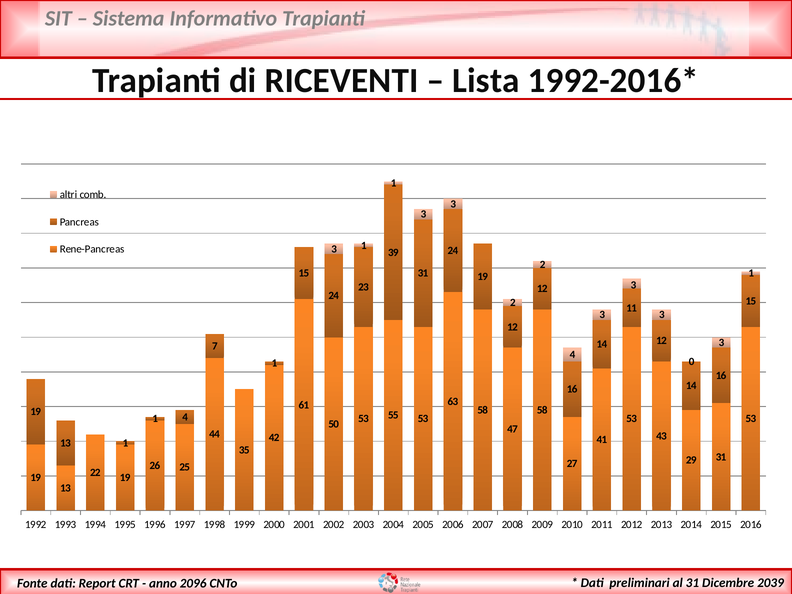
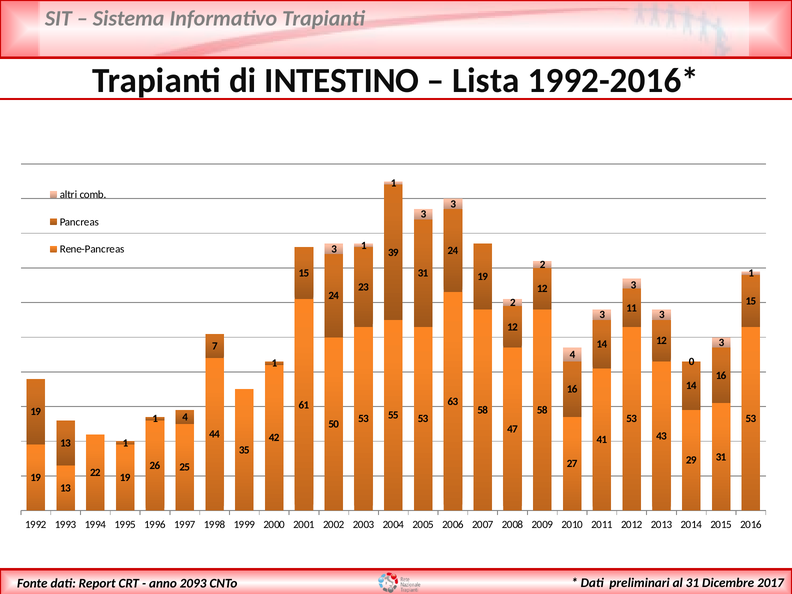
RICEVENTI: RICEVENTI -> INTESTINO (342, 81)
2039: 2039 -> 2017 (770, 583)
2096: 2096 -> 2093 (193, 584)
